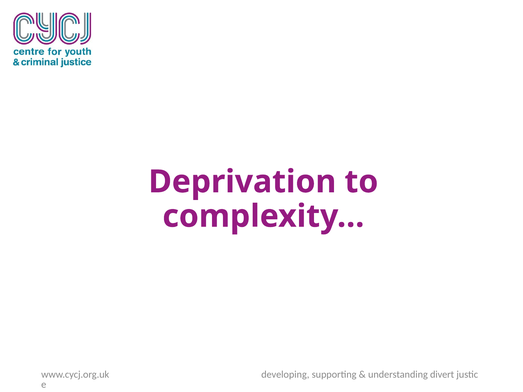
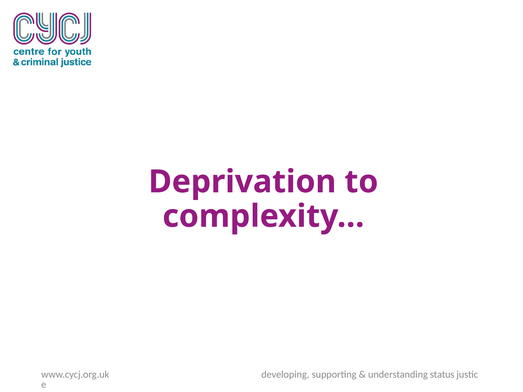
divert: divert -> status (442, 375)
